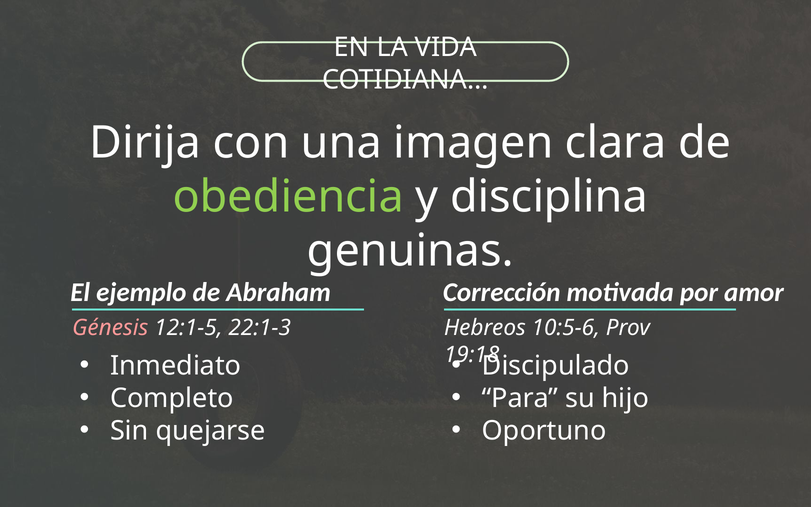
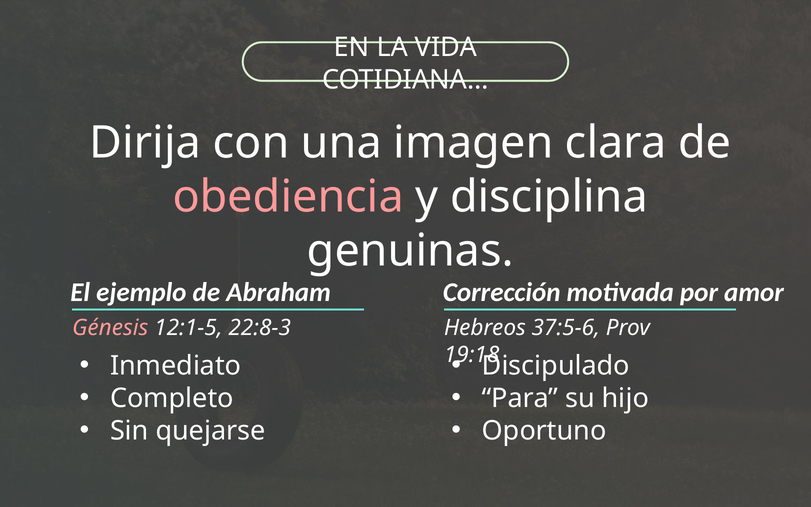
obediencia colour: light green -> pink (288, 197)
22:1-3: 22:1-3 -> 22:8-3 (260, 328)
10:5-6: 10:5-6 -> 37:5-6 (566, 328)
